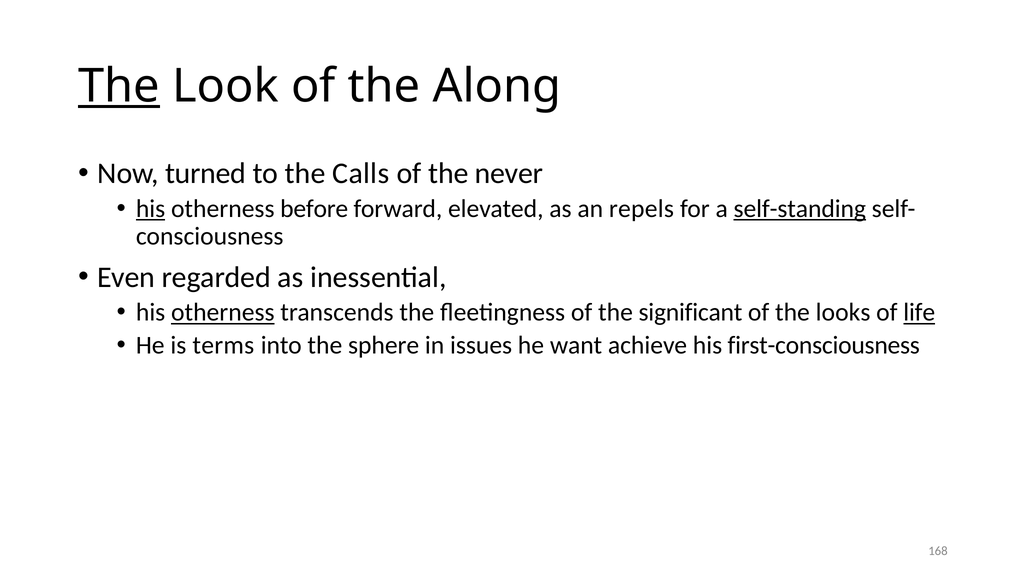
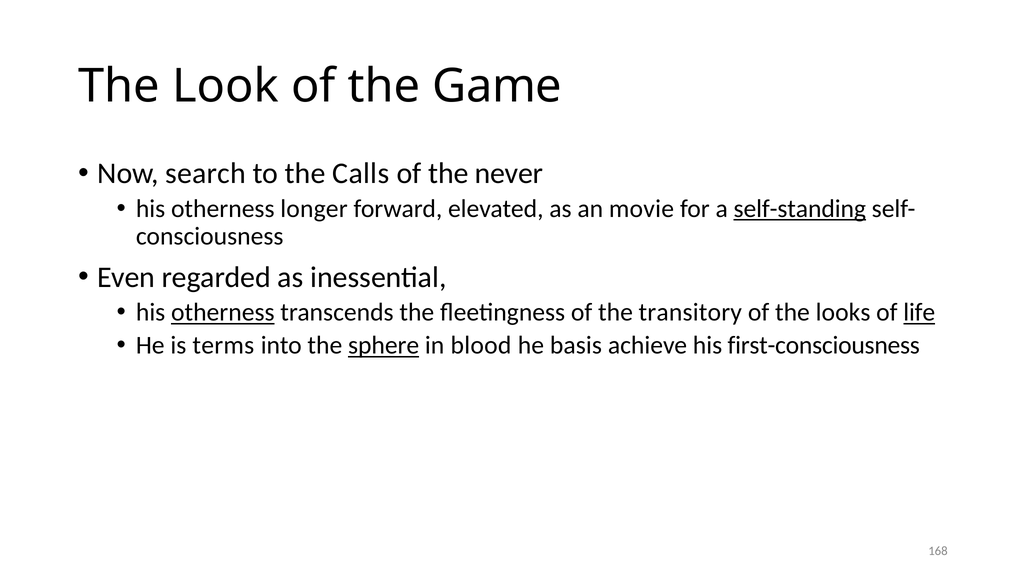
The underline: present -> none (119, 86)
Along: Along -> Game (497, 86)
turned: turned -> search (206, 173)
his underline: present -> none (151, 209)
before: before -> longer (314, 209)
repels: repels -> movie (641, 209)
significant: significant -> transitory (690, 313)
sphere underline: none -> present (384, 346)
issues: issues -> blood (481, 346)
want: want -> basis (576, 346)
